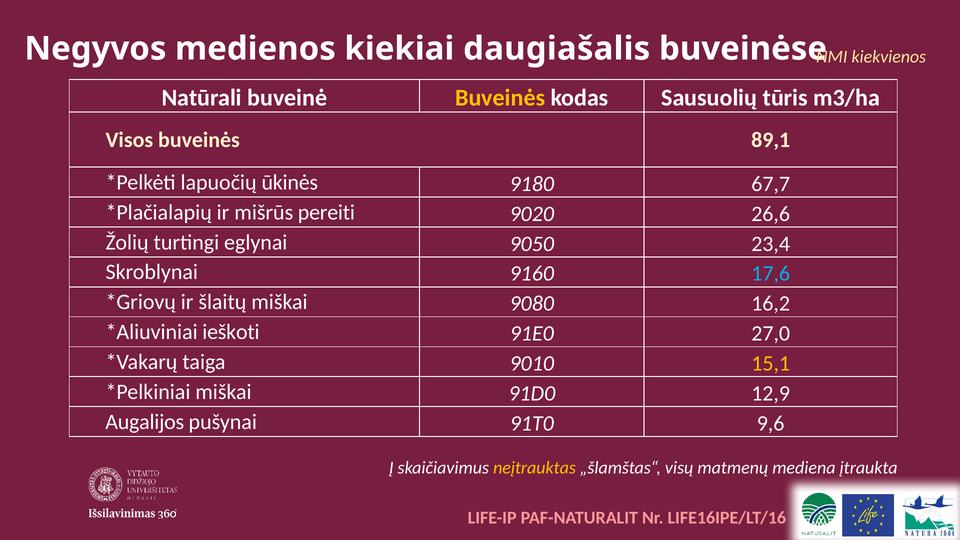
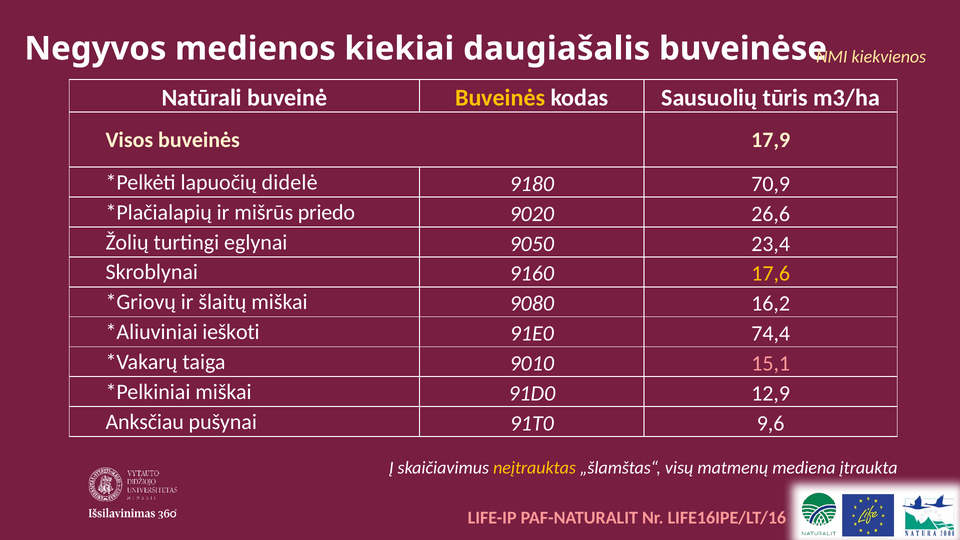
89,1: 89,1 -> 17,9 (771, 140)
ūkinės: ūkinės -> didelė (290, 182)
67,7: 67,7 -> 70,9 (771, 184)
pereiti: pereiti -> priedo (326, 212)
17,6 colour: light blue -> yellow (771, 274)
27,0: 27,0 -> 74,4 (771, 334)
15,1 colour: yellow -> pink (771, 364)
Augalijos: Augalijos -> Anksčiau (145, 422)
